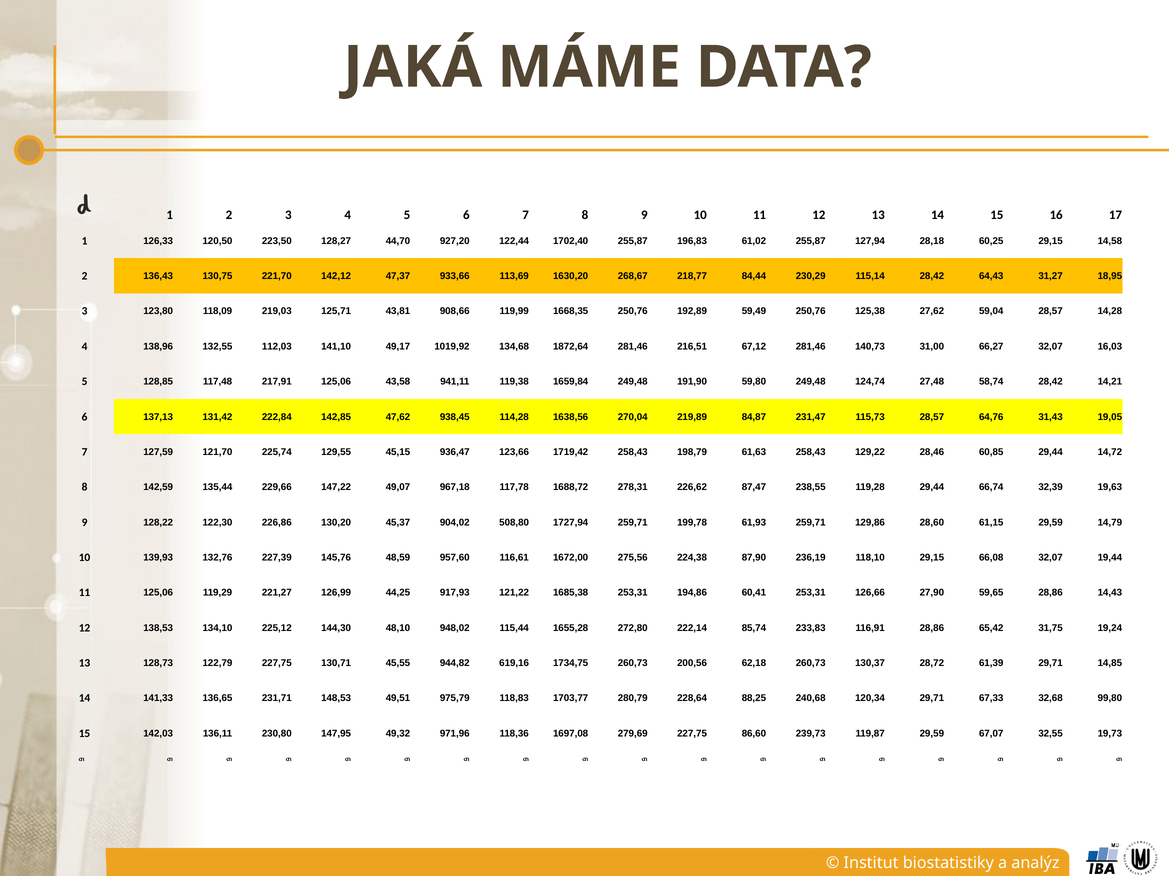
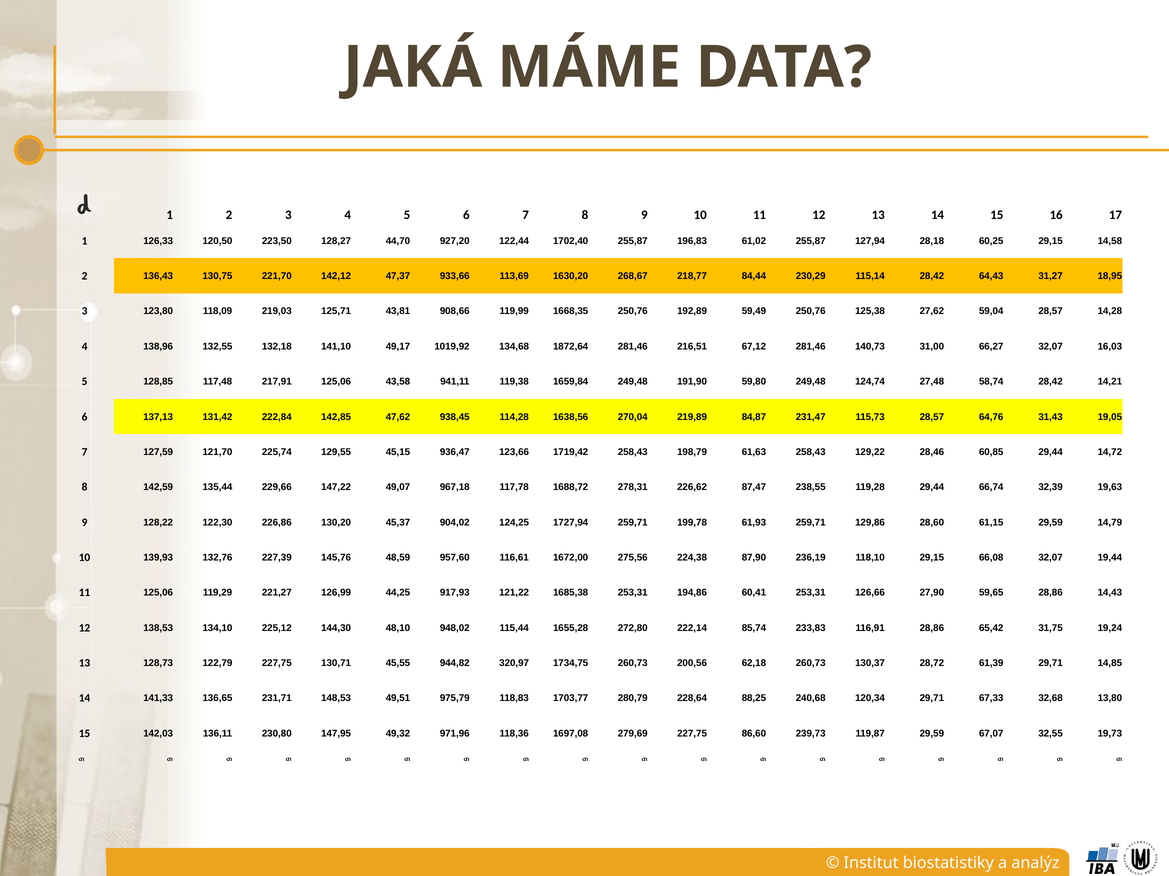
112,03: 112,03 -> 132,18 (277, 347)
508,80: 508,80 -> 124,25 (514, 523)
619,16: 619,16 -> 320,97 (514, 664)
99,80: 99,80 -> 13,80 (1110, 699)
